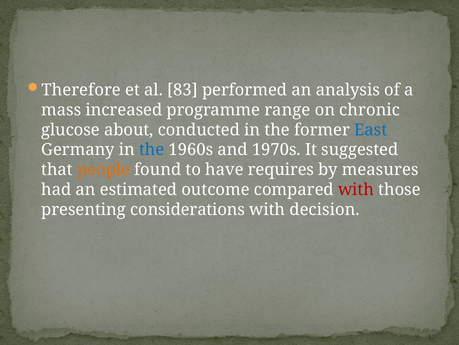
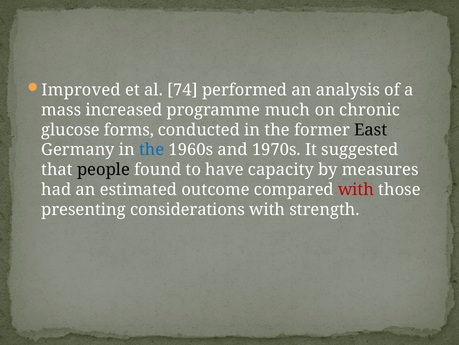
Therefore: Therefore -> Improved (81, 90)
83: 83 -> 74 (182, 90)
range: range -> much (287, 110)
about: about -> forms (129, 130)
East colour: blue -> black (371, 130)
people colour: orange -> black (103, 169)
requires: requires -> capacity (281, 169)
decision: decision -> strength (325, 209)
